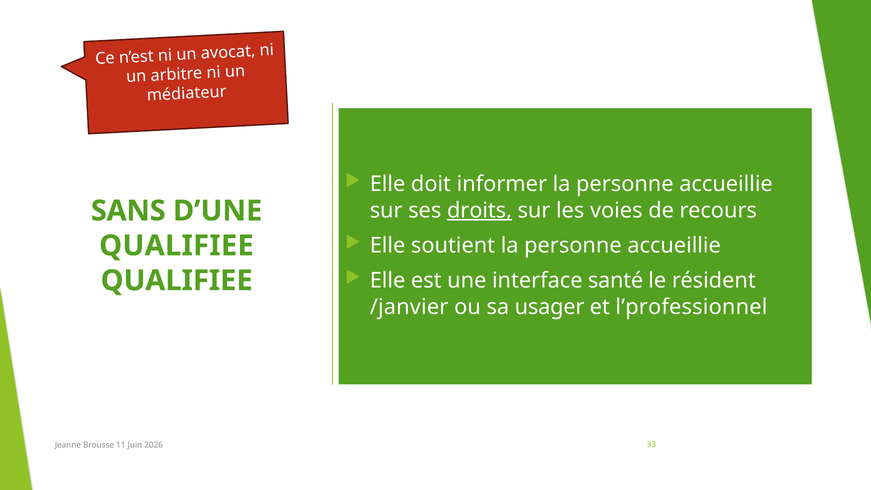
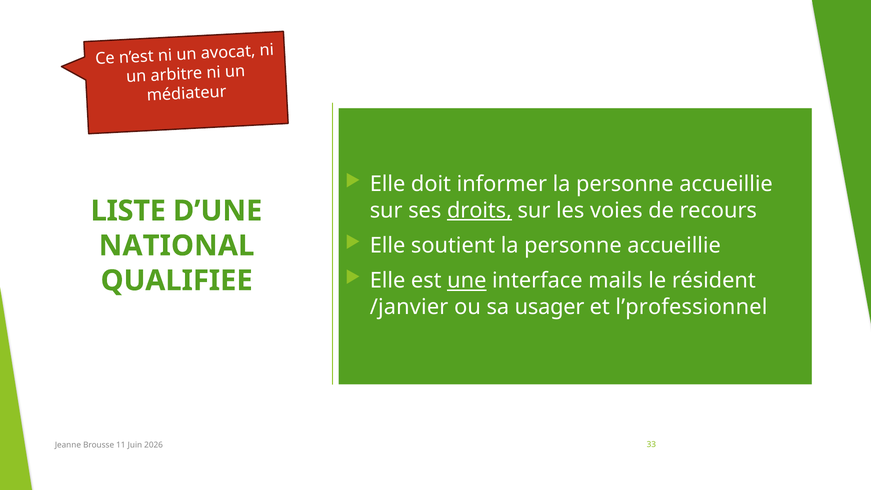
SANS: SANS -> LISTE (128, 211)
QUALIFIEE: QUALIFIEE -> NATIONAL (177, 246)
une underline: none -> present (467, 281)
santé: santé -> mails (615, 281)
